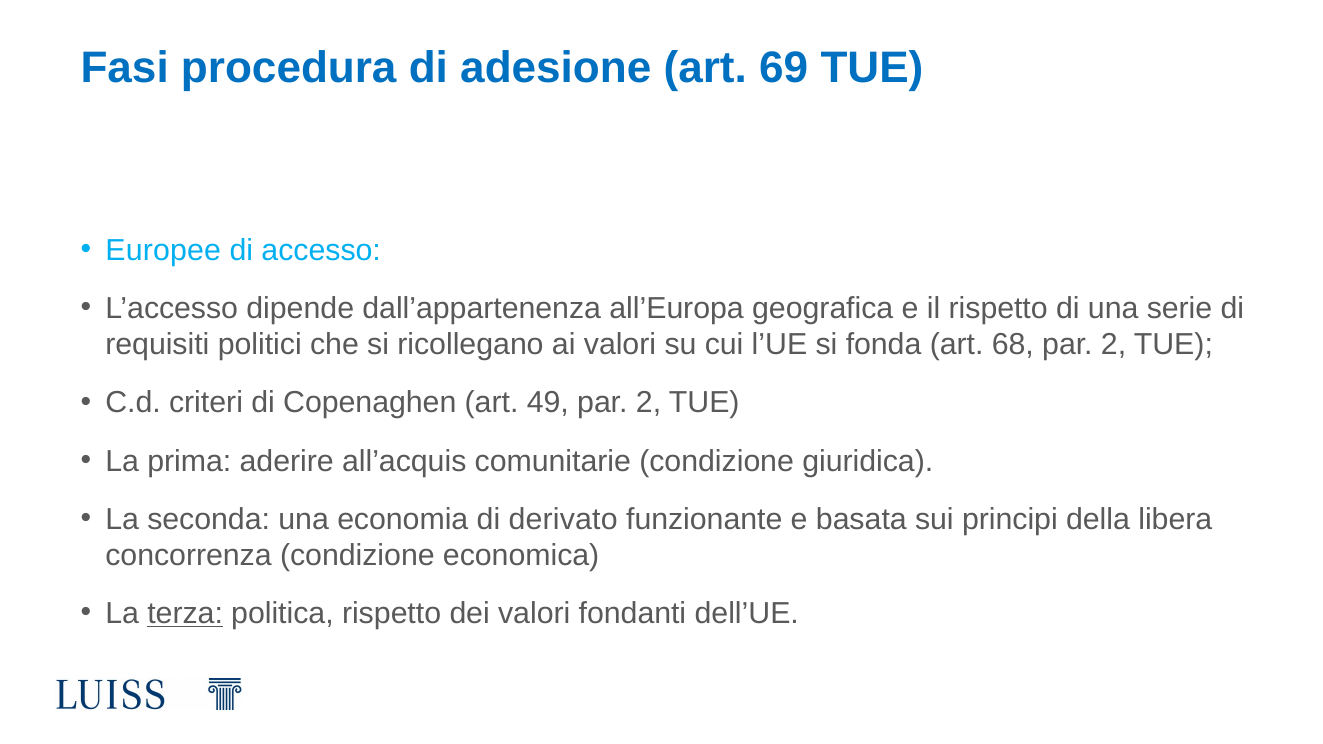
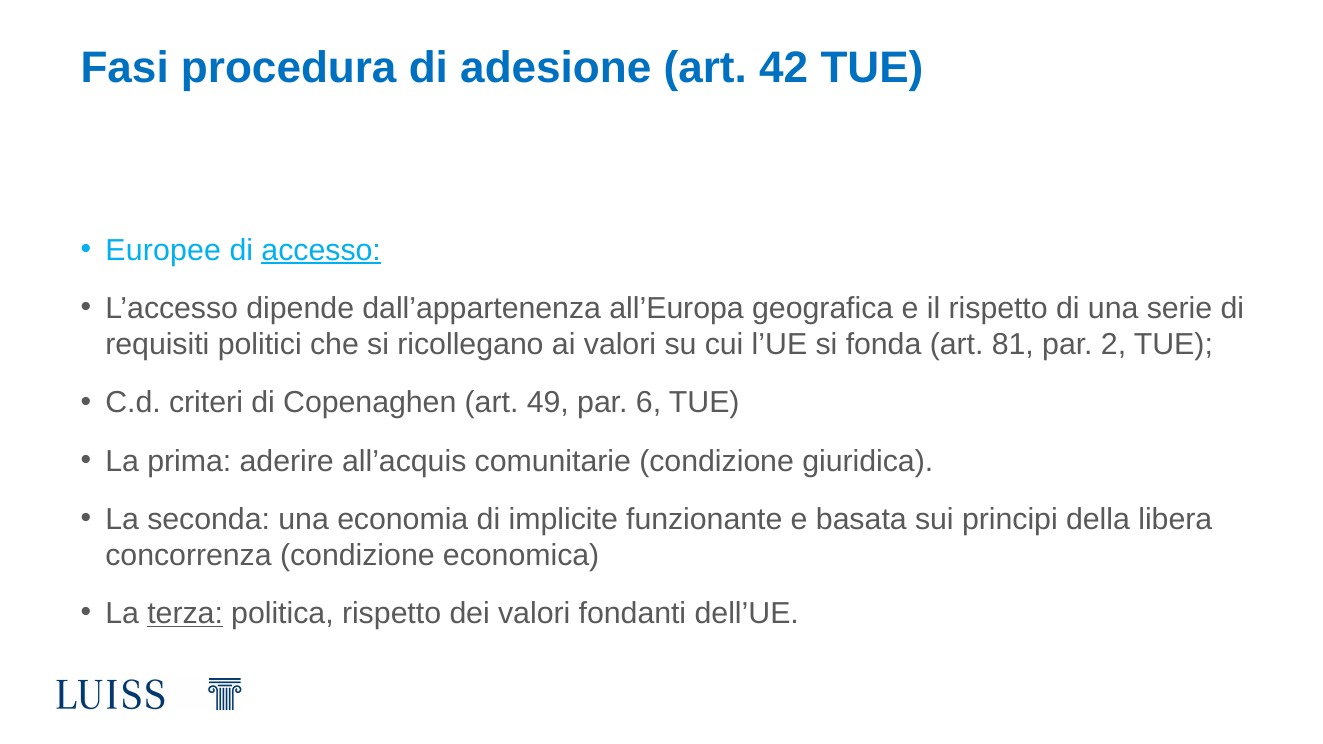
69: 69 -> 42 (784, 68)
accesso underline: none -> present (321, 250)
68: 68 -> 81 (1013, 345)
49 par 2: 2 -> 6 (649, 403)
derivato: derivato -> implicite (563, 519)
